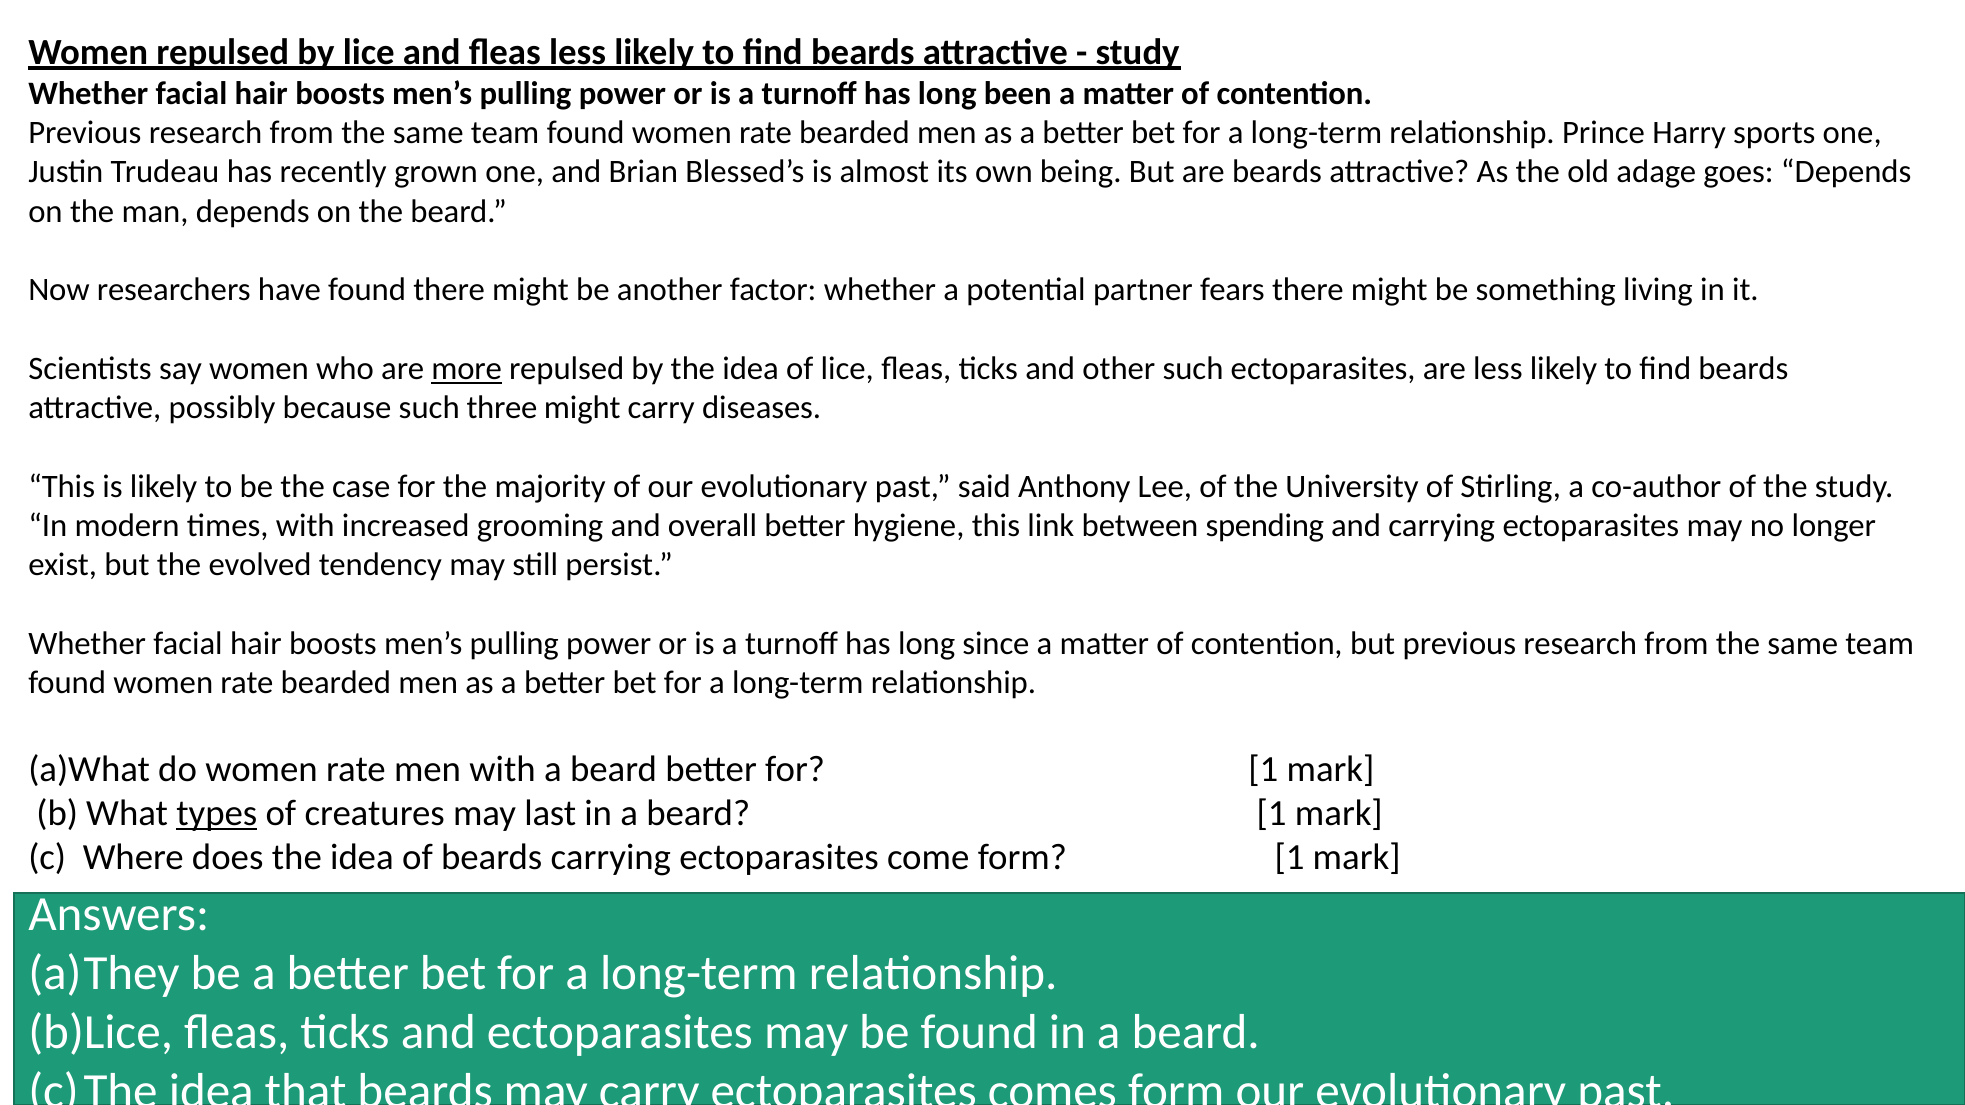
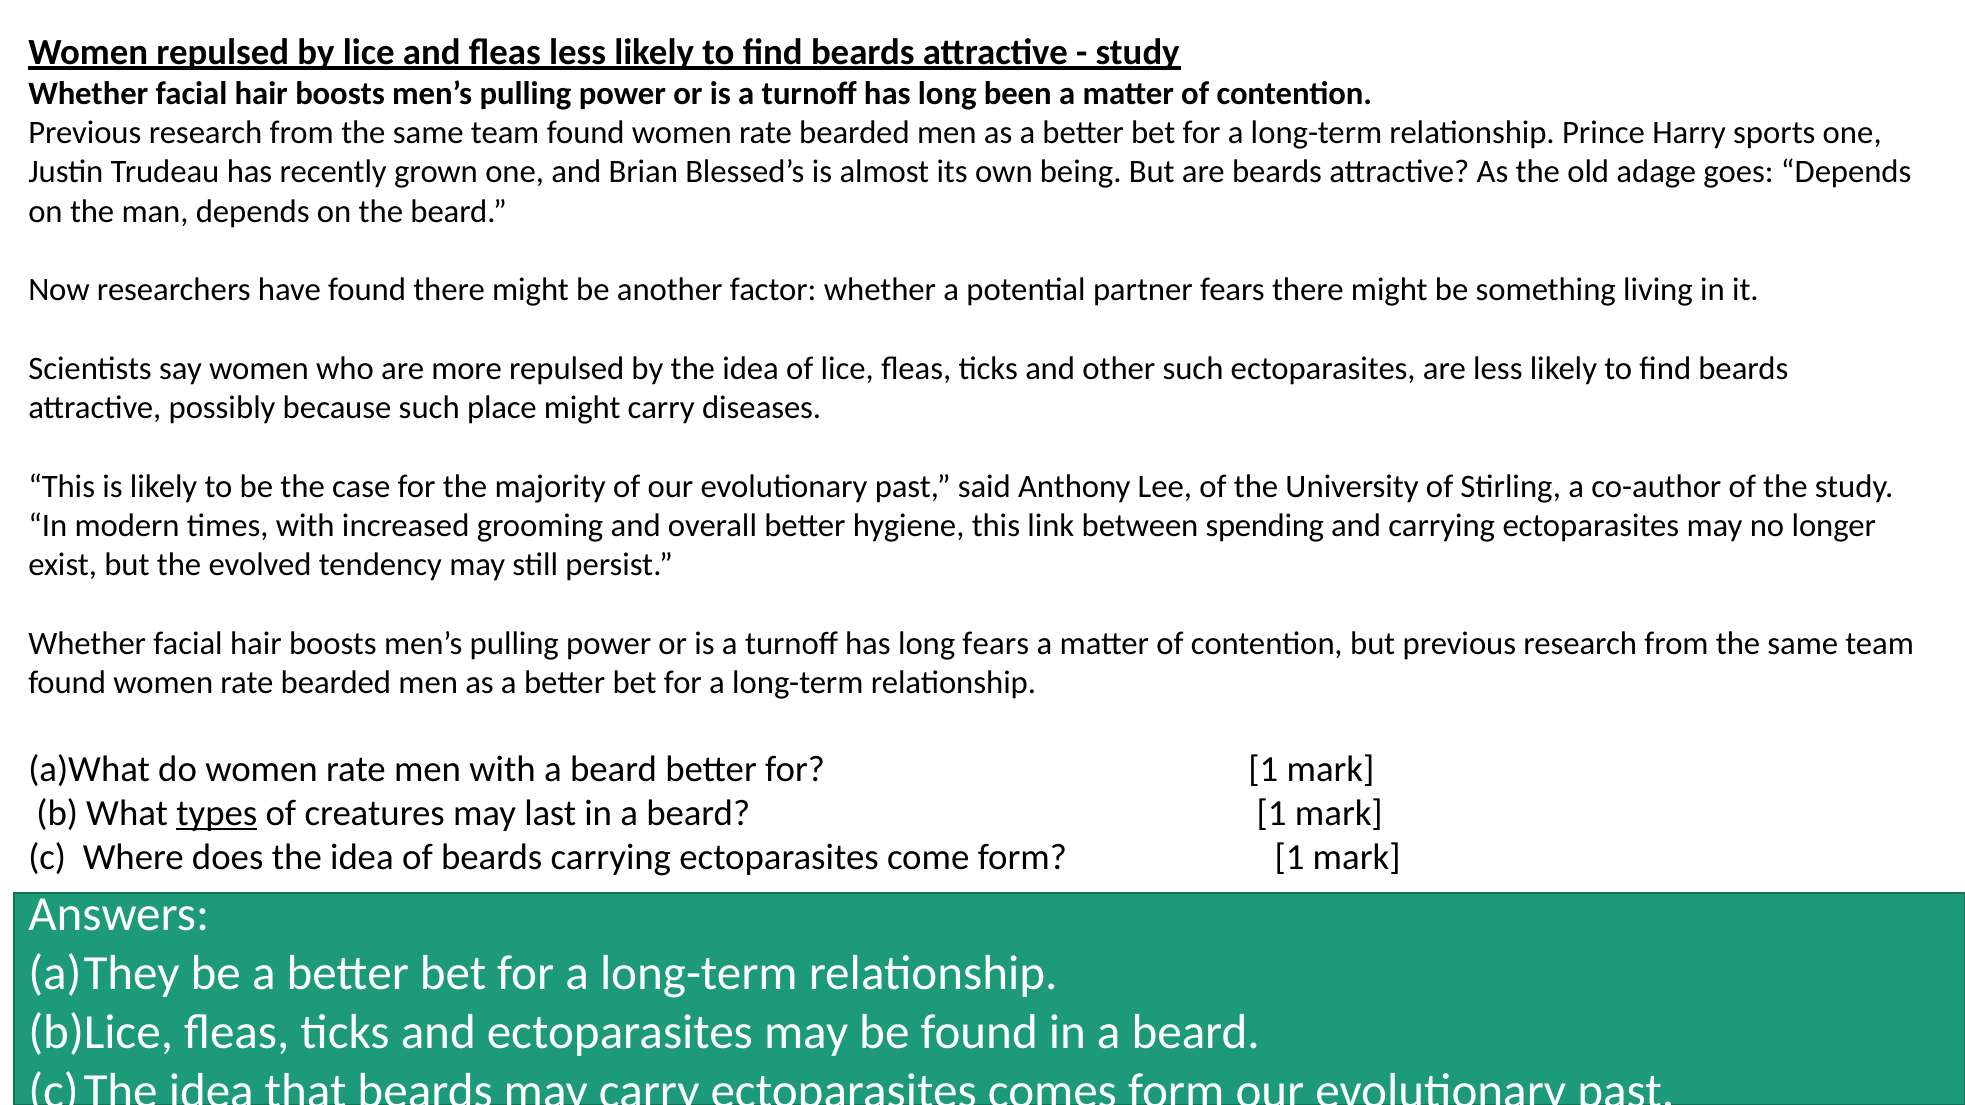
more underline: present -> none (467, 369)
three: three -> place (502, 408)
long since: since -> fears (996, 644)
